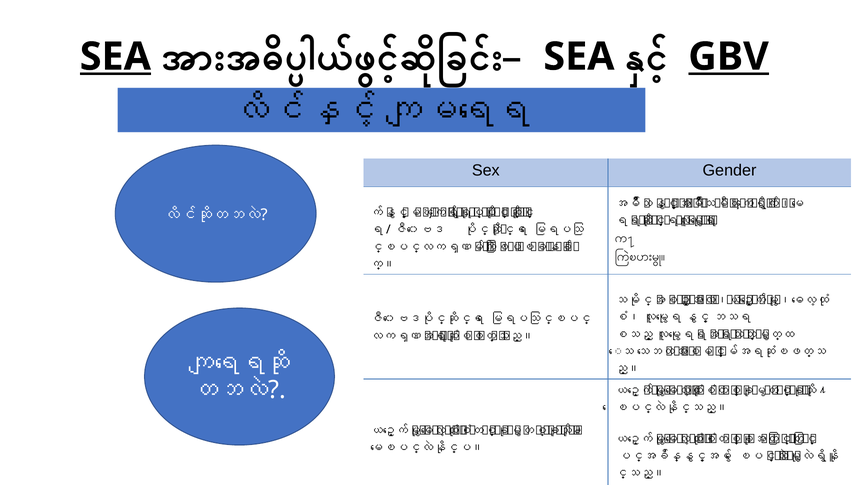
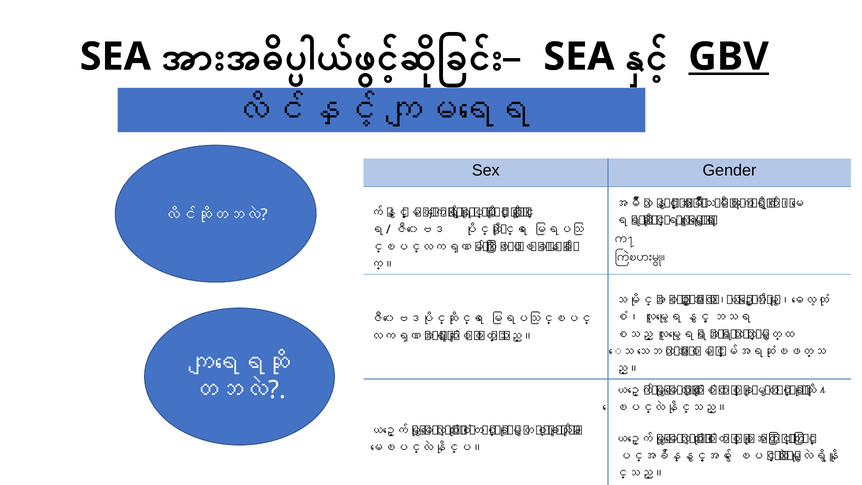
SEA underline: present -> none (115, 57)
